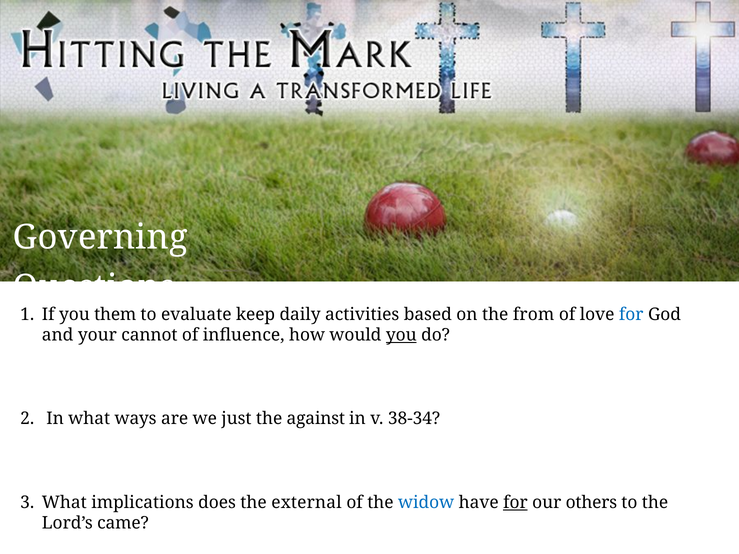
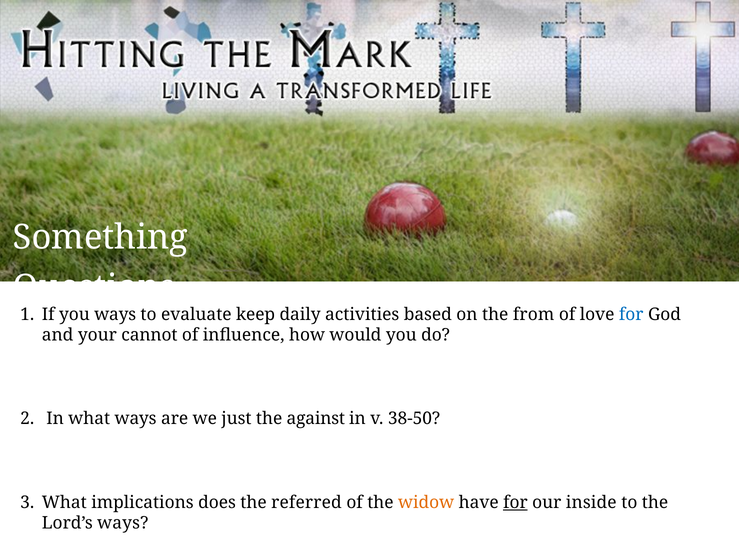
Governing: Governing -> Something (100, 238)
you them: them -> ways (115, 315)
you underline: present -> none (401, 335)
38-34: 38-34 -> 38-50 (414, 419)
external: external -> referred (306, 503)
widow colour: blue -> orange (426, 503)
others: others -> inside (591, 503)
Lord’s came: came -> ways (123, 523)
